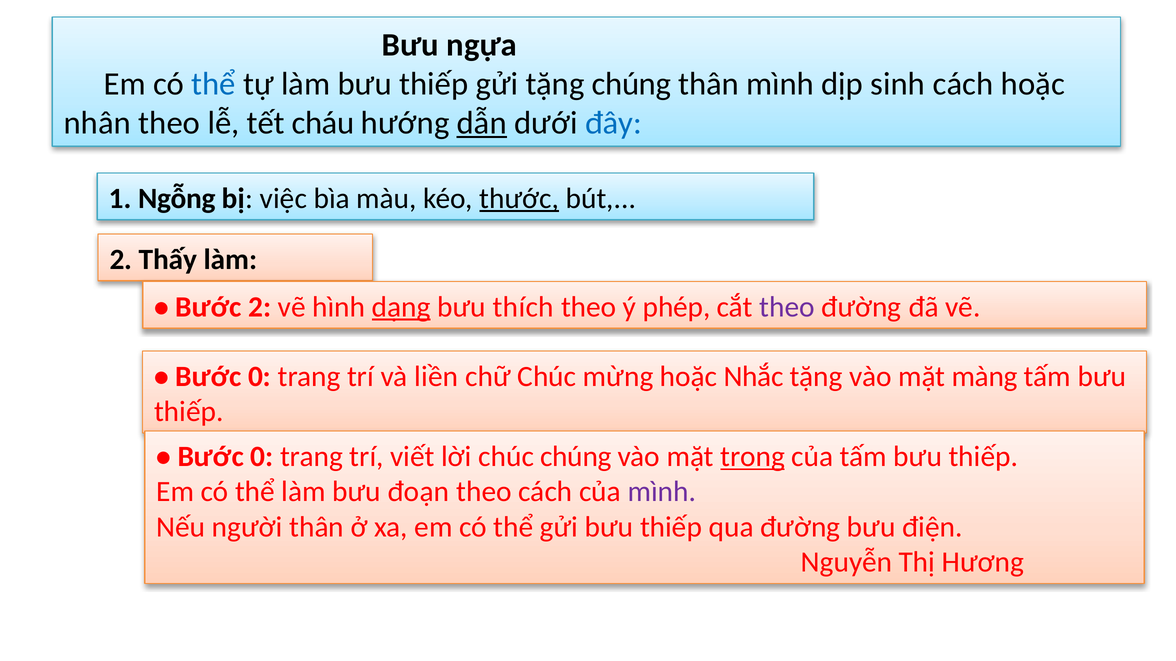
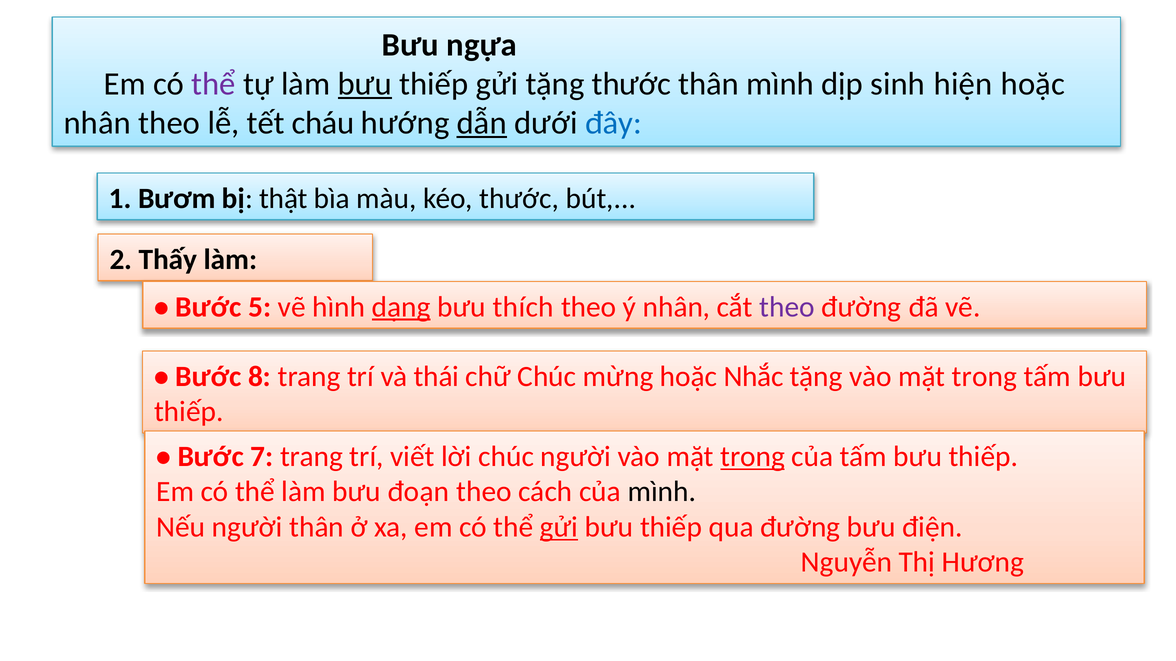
thể colour: blue -> purple (213, 84)
bưu underline: none -> present (365, 84)
tặng chúng: chúng -> thước (632, 84)
sinh cách: cách -> hiện (963, 84)
Ngỗng: Ngỗng -> Bươm (177, 199)
việc: việc -> thật (284, 199)
thước underline: present -> none (519, 199)
Bước 2: 2 -> 5 (260, 307)
ý phép: phép -> nhân (677, 307)
0: 0 -> 8 (260, 377)
liền: liền -> thái (436, 377)
tặng vào mặt màng: màng -> trong (985, 377)
0: 0 -> 7 (262, 457)
chúc chúng: chúng -> người (576, 457)
mình colour: purple -> black (662, 492)
gửi underline: none -> present (559, 527)
